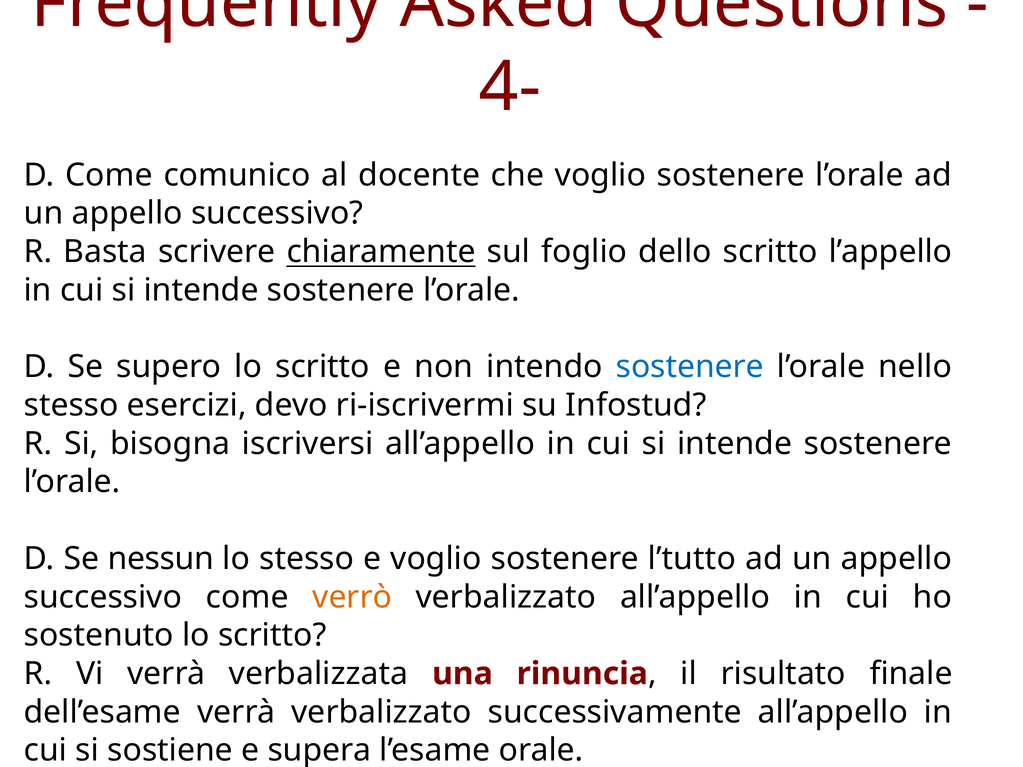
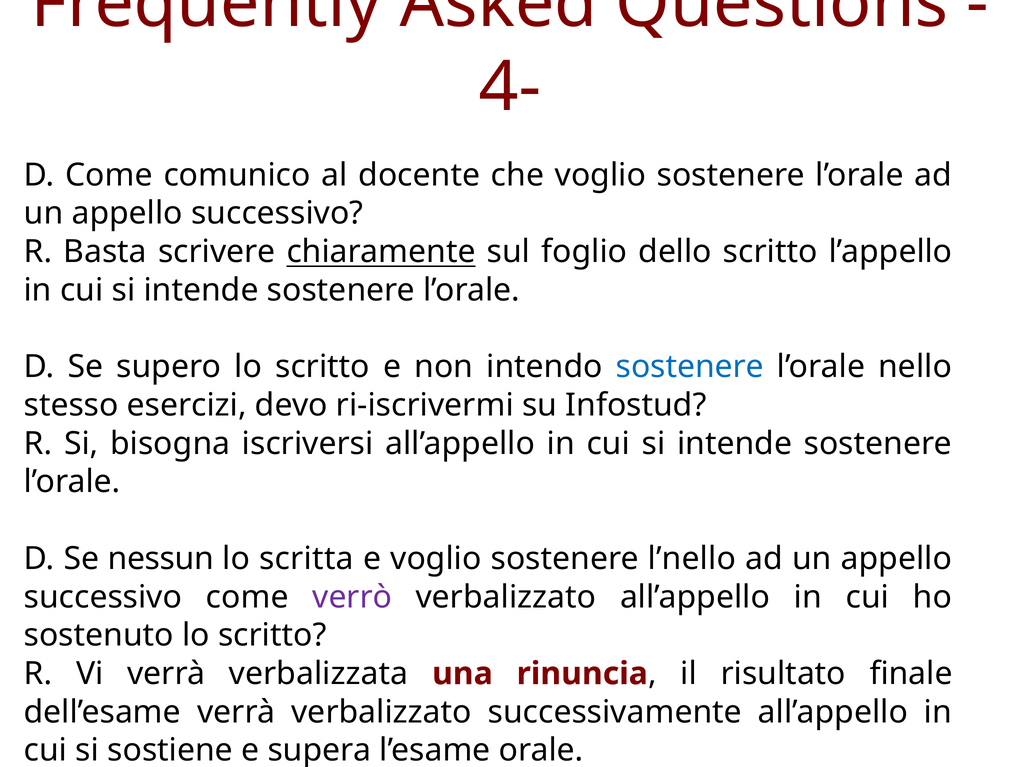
lo stesso: stesso -> scritta (307, 559)
l’tutto: l’tutto -> l’nello (692, 559)
verrò colour: orange -> purple (352, 597)
